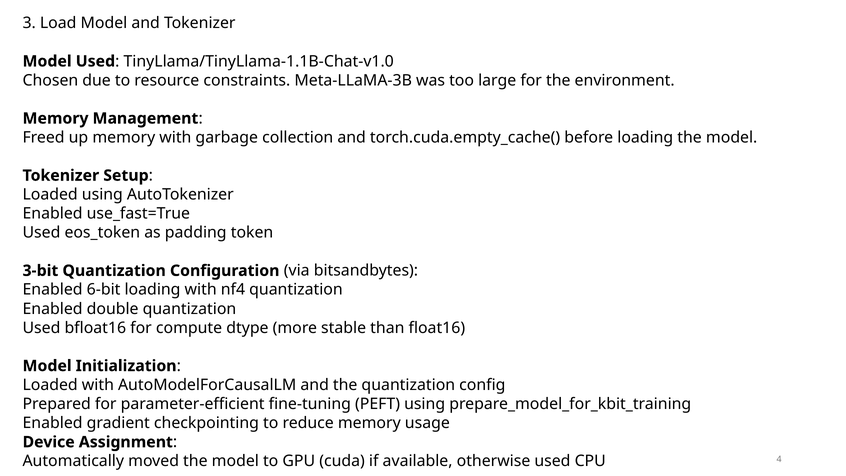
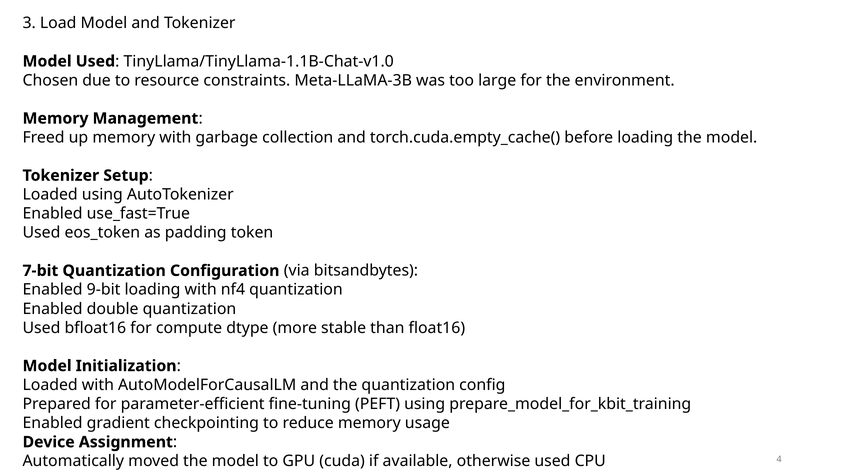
3-bit: 3-bit -> 7-bit (40, 271)
6-bit: 6-bit -> 9-bit (104, 290)
